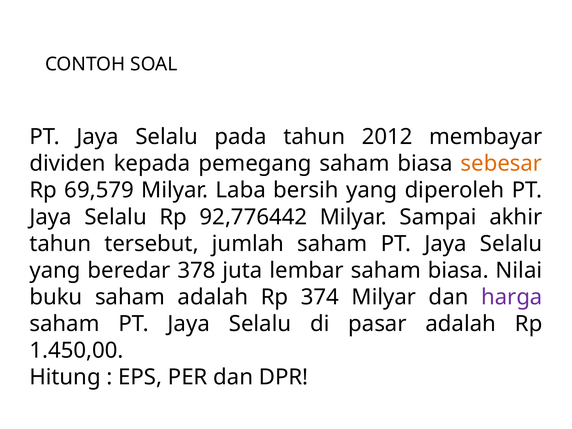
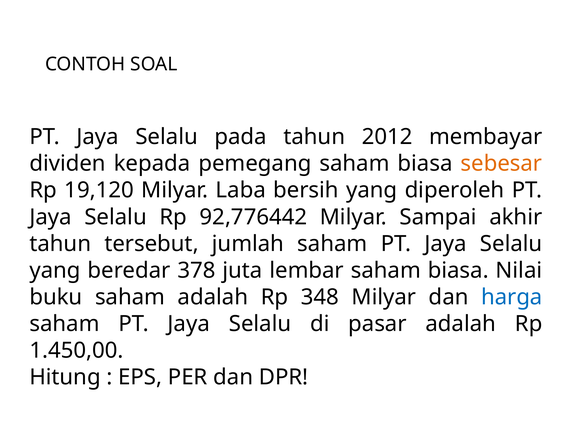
69,579: 69,579 -> 19,120 (99, 190)
374: 374 -> 348 (320, 297)
harga colour: purple -> blue (512, 297)
